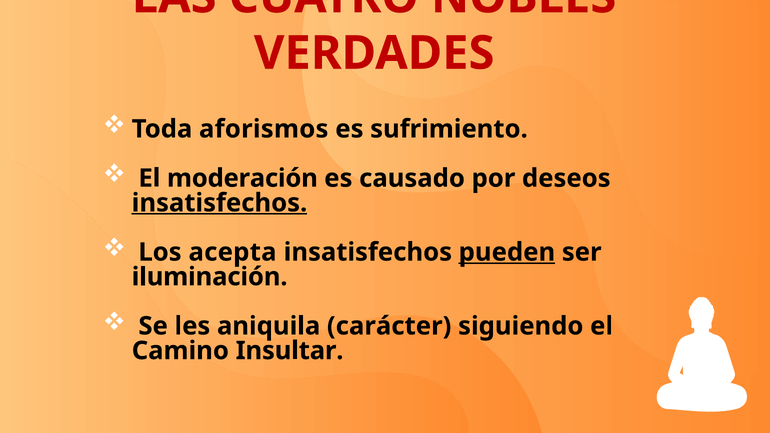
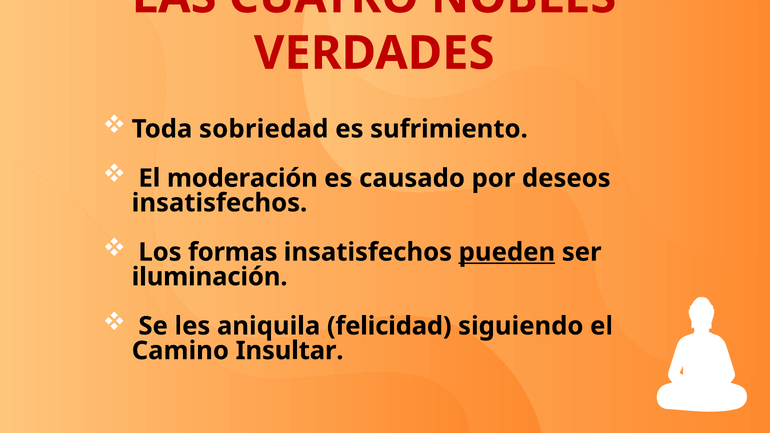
aforismos: aforismos -> sobriedad (264, 129)
insatisfechos underline: present -> none (219, 203)
acepta: acepta -> formas (233, 252)
carácter: carácter -> felicidad (389, 326)
